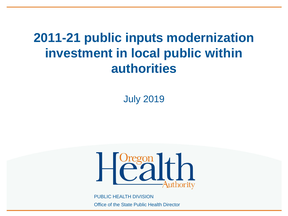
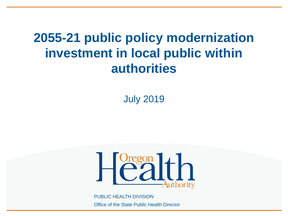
2011-21: 2011-21 -> 2055-21 (57, 38)
inputs: inputs -> policy (144, 38)
